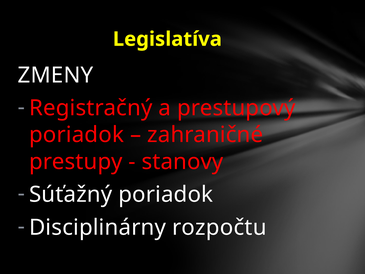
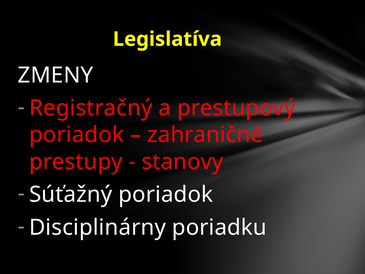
rozpočtu: rozpočtu -> poriadku (219, 227)
